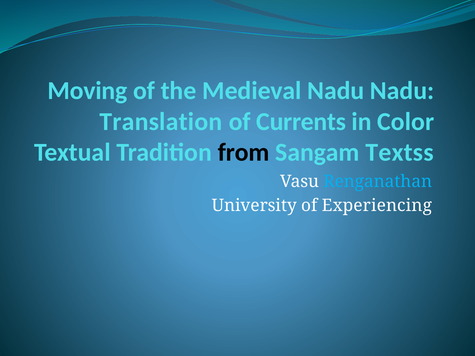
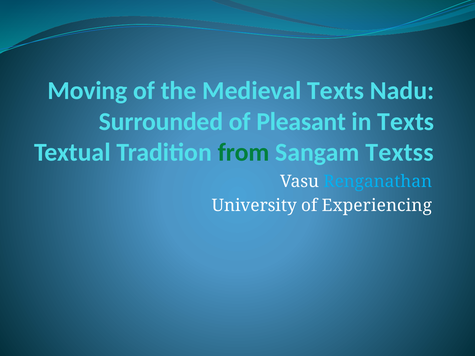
Medieval Nadu: Nadu -> Texts (336, 91)
Translation: Translation -> Surrounded (161, 122)
Currents: Currents -> Pleasant (301, 122)
in Color: Color -> Texts (406, 122)
from colour: black -> green (244, 153)
